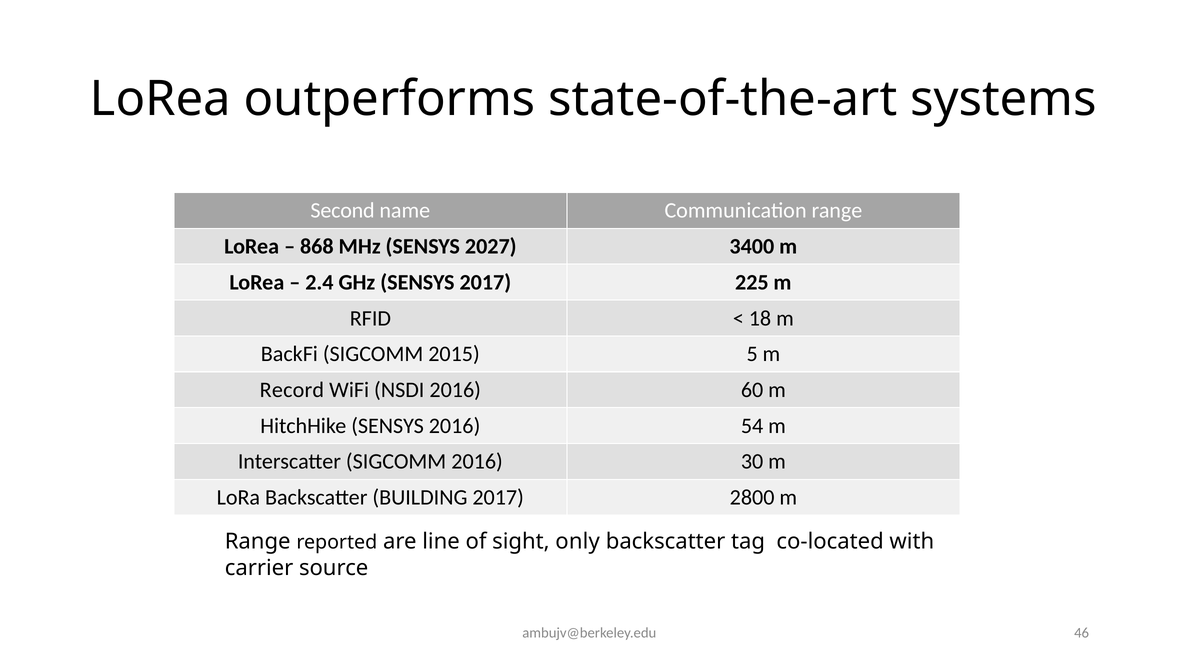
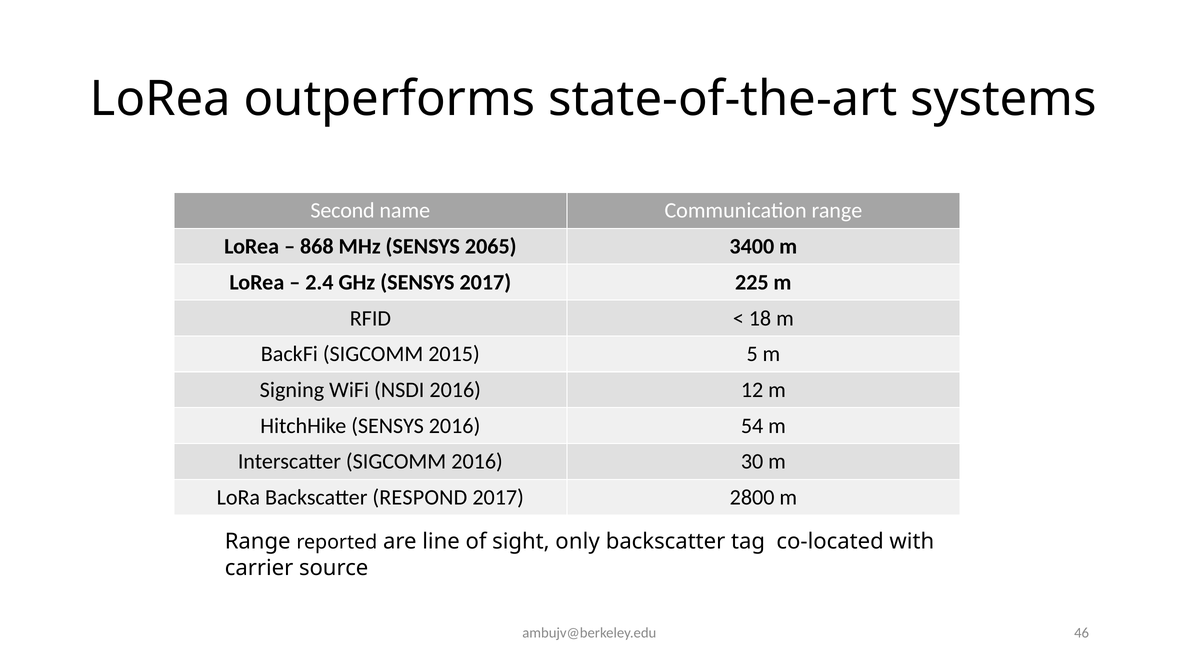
2027: 2027 -> 2065 (491, 247)
Record: Record -> Signing (292, 390)
60: 60 -> 12 (752, 390)
BUILDING: BUILDING -> RESPOND (420, 498)
